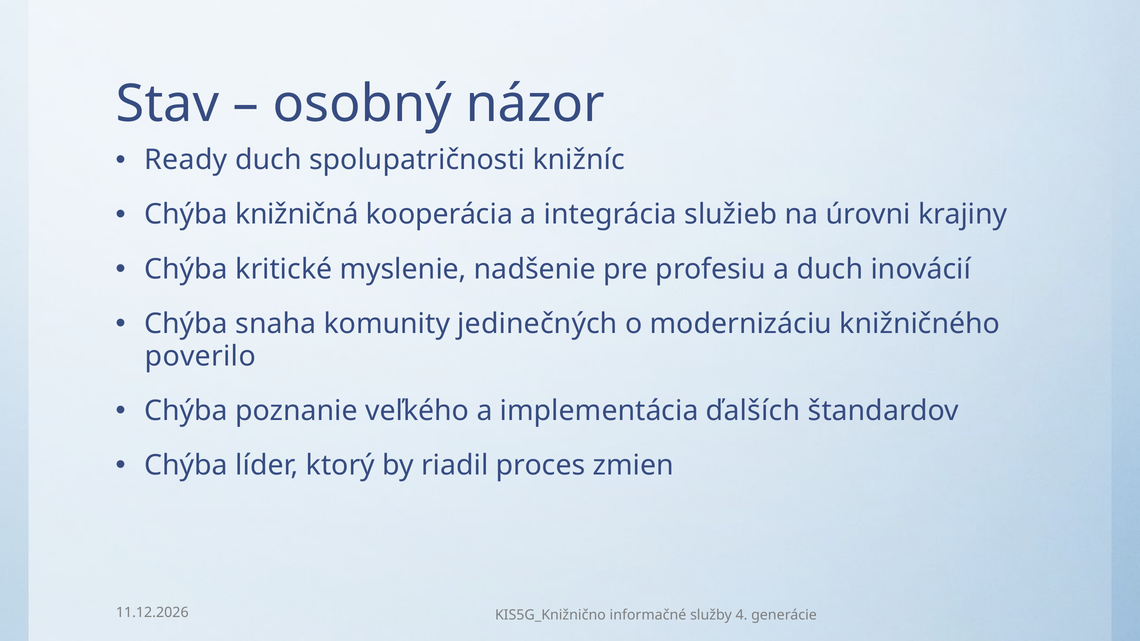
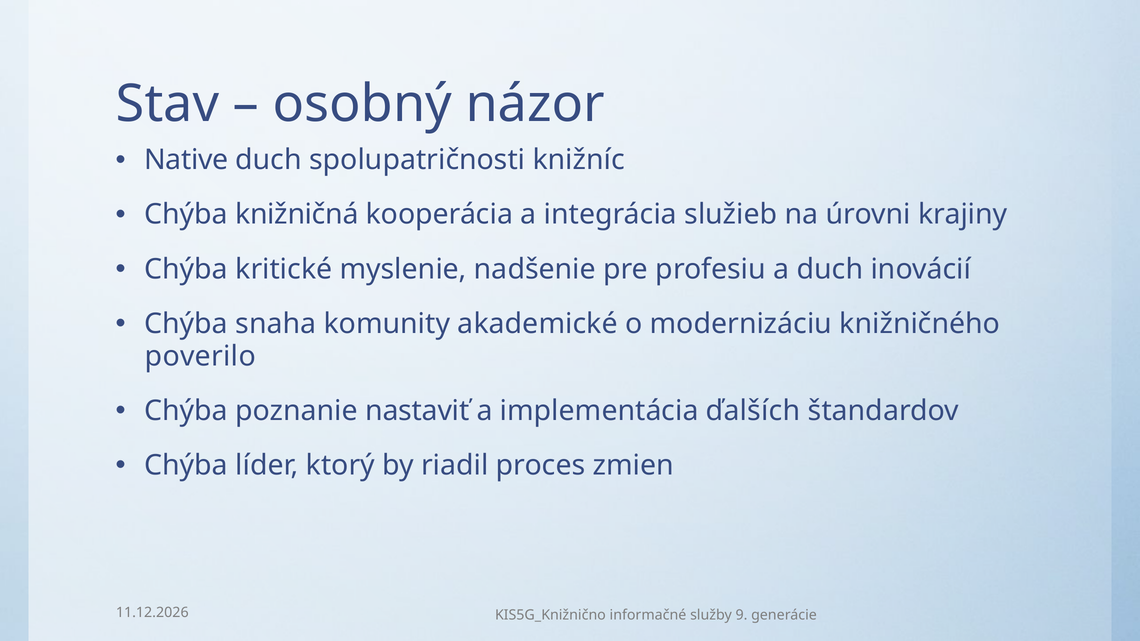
Ready: Ready -> Native (186, 160)
jedinečných: jedinečných -> akademické (538, 324)
veľkého: veľkého -> nastaviť (417, 411)
4: 4 -> 9 (742, 615)
